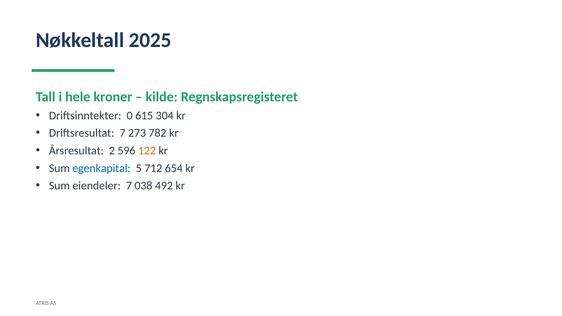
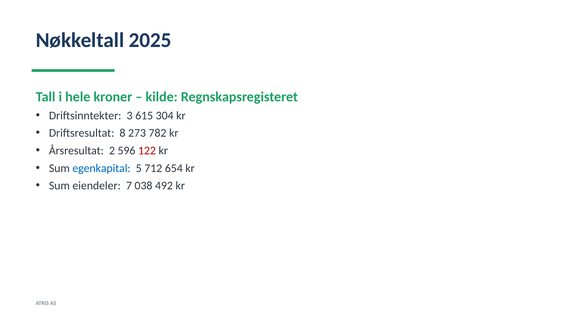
0: 0 -> 3 (130, 116)
Driftsresultat 7: 7 -> 8 (123, 133)
122 colour: orange -> red (147, 151)
